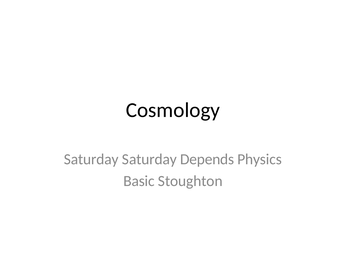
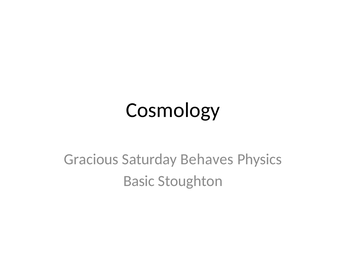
Saturday: Saturday -> Gracious (91, 159)
Depends: Depends -> Behaves (207, 159)
